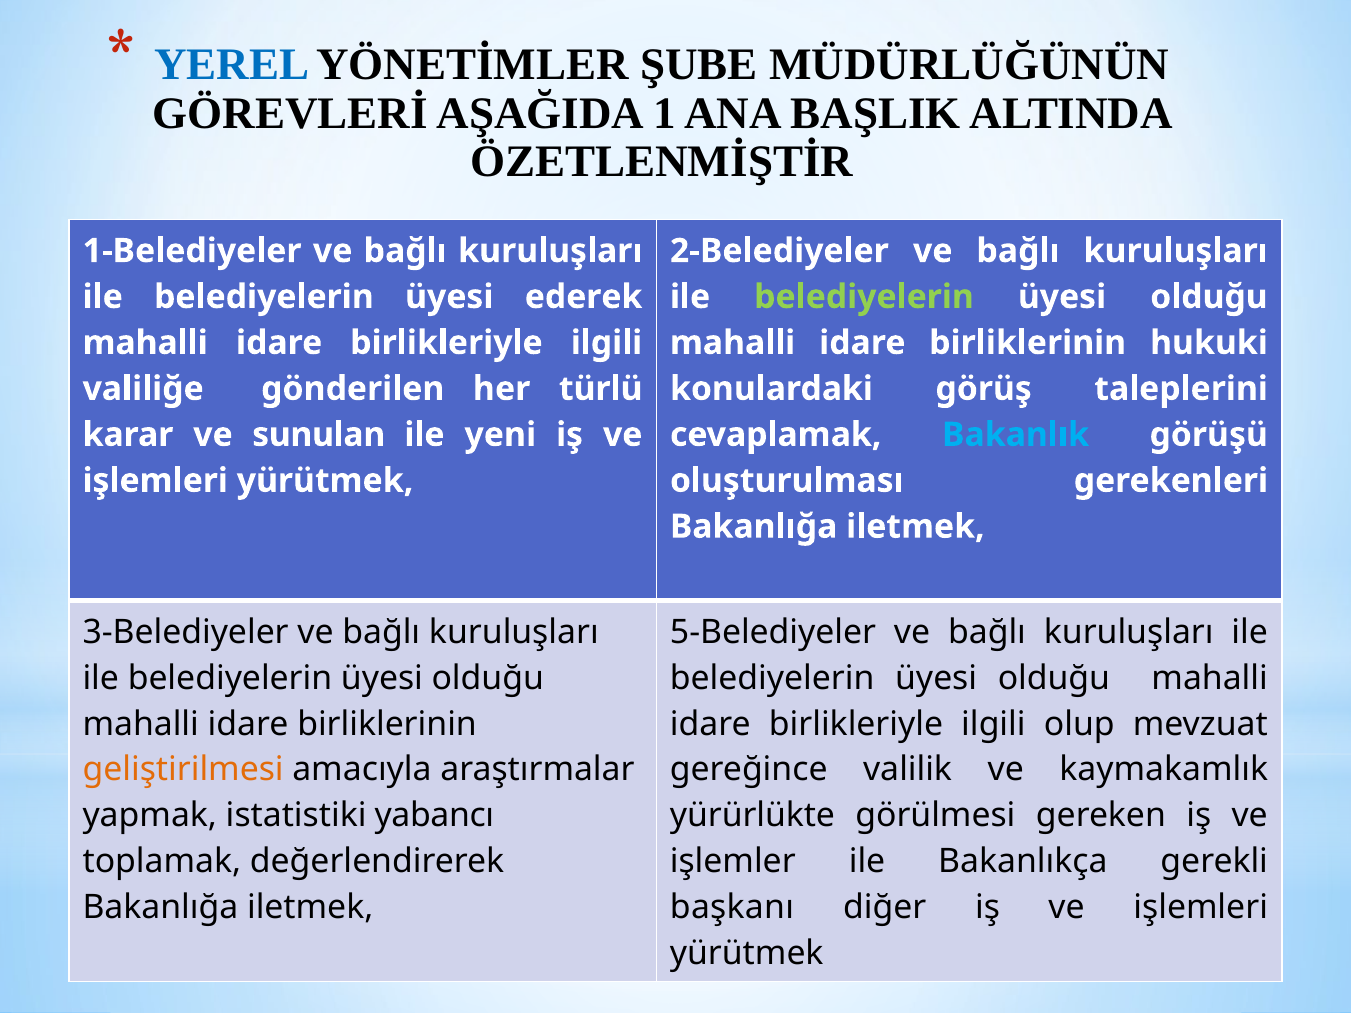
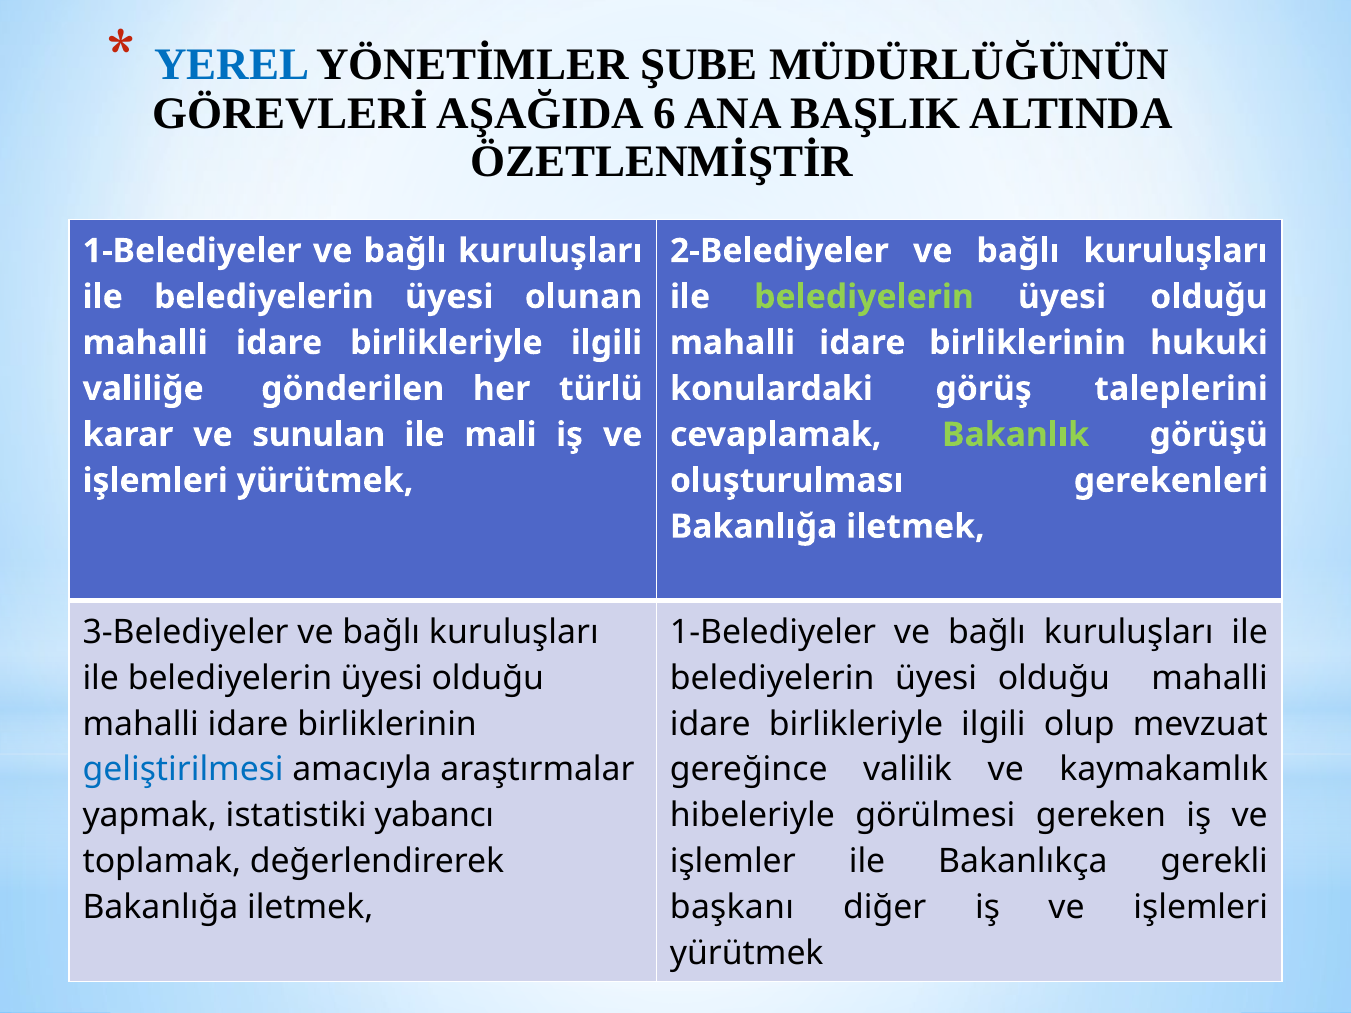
1: 1 -> 6 (664, 113)
ederek: ederek -> olunan (583, 297)
yeni: yeni -> mali (500, 435)
Bakanlık colour: light blue -> light green (1016, 435)
5-Belediyeler: 5-Belediyeler -> 1-Belediyeler (773, 632)
geliştirilmesi colour: orange -> blue (183, 770)
yürürlükte: yürürlükte -> hibeleriyle (752, 816)
